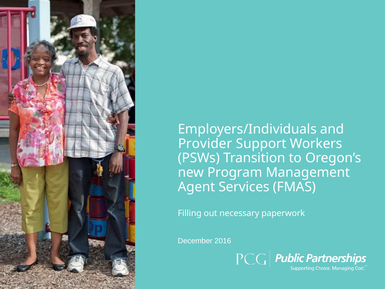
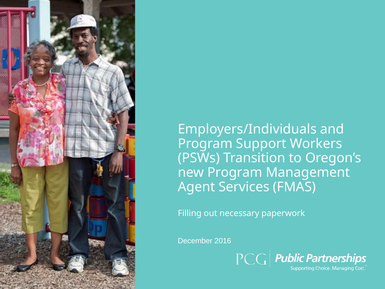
Provider: Provider -> Program (205, 143)
